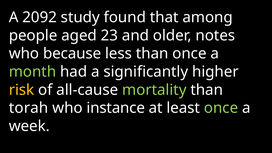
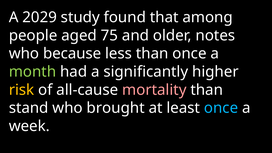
2092: 2092 -> 2029 (40, 17)
23: 23 -> 75 (109, 35)
mortality colour: light green -> pink (154, 90)
torah: torah -> stand (29, 108)
instance: instance -> brought (116, 108)
once colour: light green -> light blue (221, 108)
